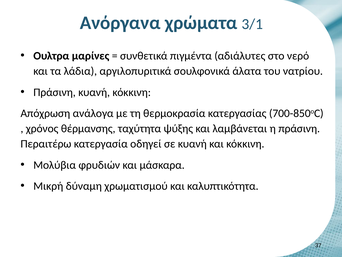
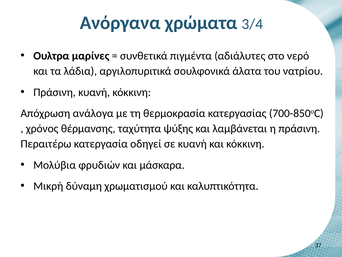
3/1: 3/1 -> 3/4 (252, 24)
